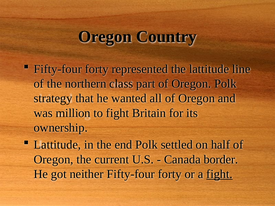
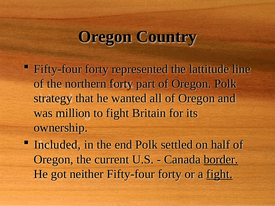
northern class: class -> forty (121, 84)
Lattitude: Lattitude -> Included (57, 145)
border underline: none -> present (221, 160)
